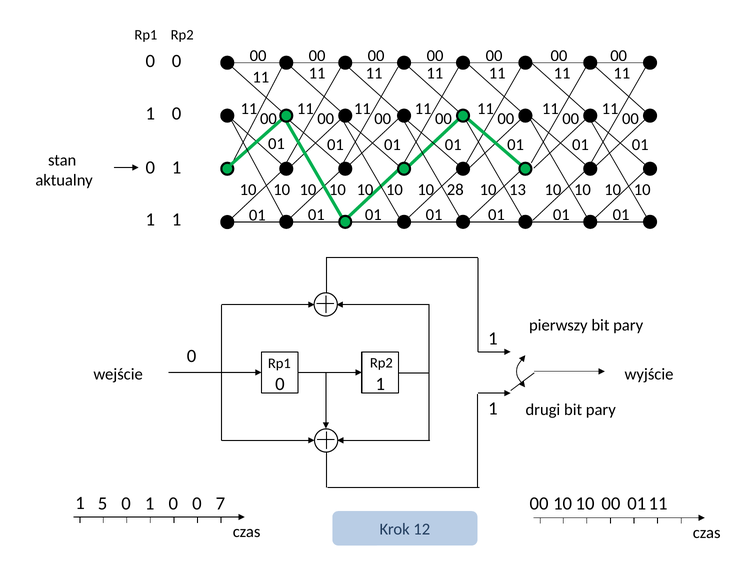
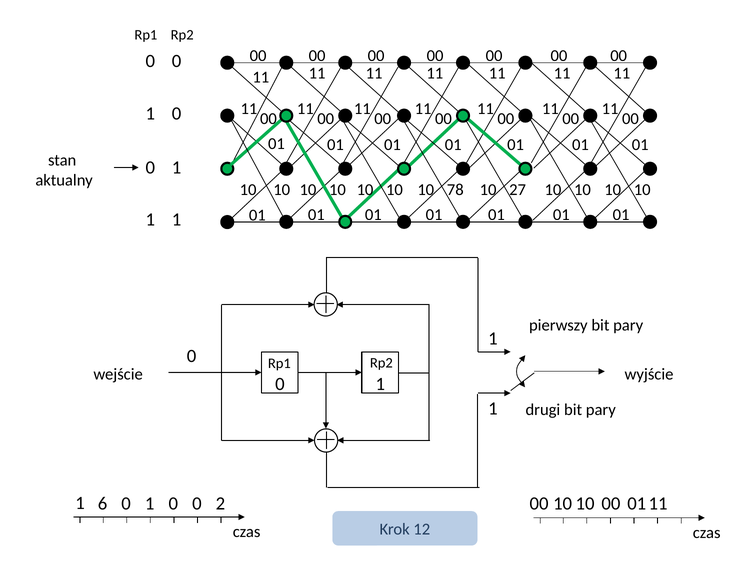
28: 28 -> 78 (455, 190)
13: 13 -> 27 (518, 190)
5: 5 -> 6 (103, 504)
7: 7 -> 2 (220, 504)
